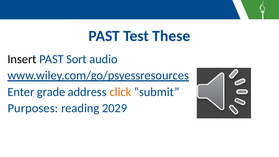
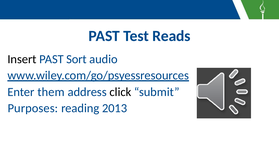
These: These -> Reads (171, 36)
grade: grade -> them (51, 92)
click colour: orange -> black (120, 92)
2029: 2029 -> 2013 (115, 108)
